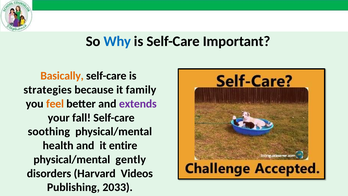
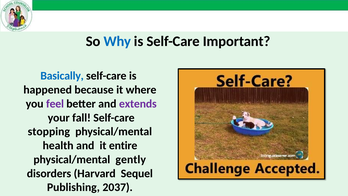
Basically colour: orange -> blue (62, 76)
strategies: strategies -> happened (48, 90)
family: family -> where (141, 90)
feel colour: orange -> purple (55, 104)
soothing: soothing -> stopping (49, 131)
Videos: Videos -> Sequel (137, 173)
2033: 2033 -> 2037 (118, 187)
